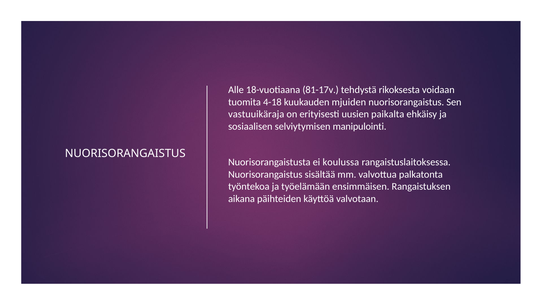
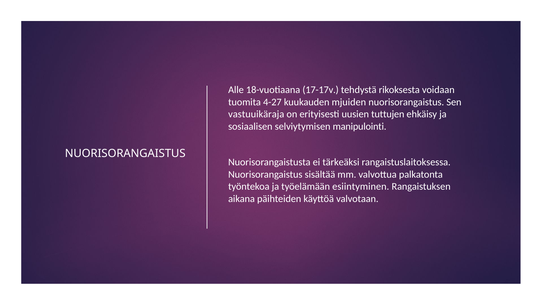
81-17v: 81-17v -> 17-17v (321, 90)
4-18: 4-18 -> 4-27 (272, 102)
paikalta: paikalta -> tuttujen (388, 114)
koulussa: koulussa -> tärkeäksi (341, 162)
ensimmäisen: ensimmäisen -> esiintyminen (361, 186)
